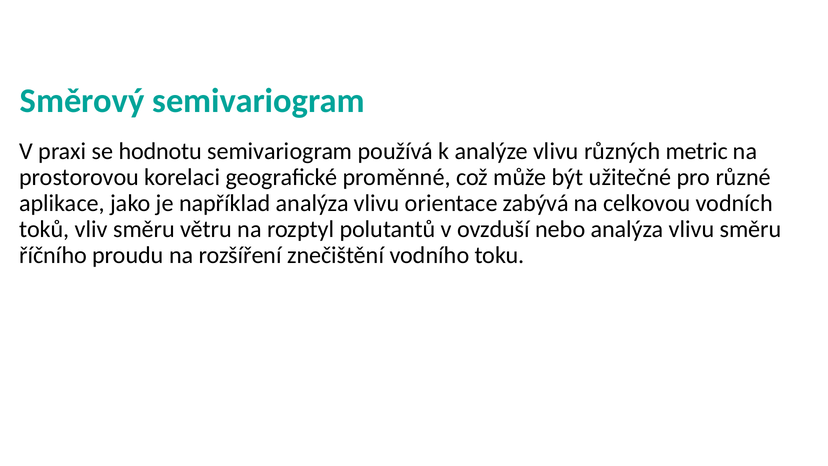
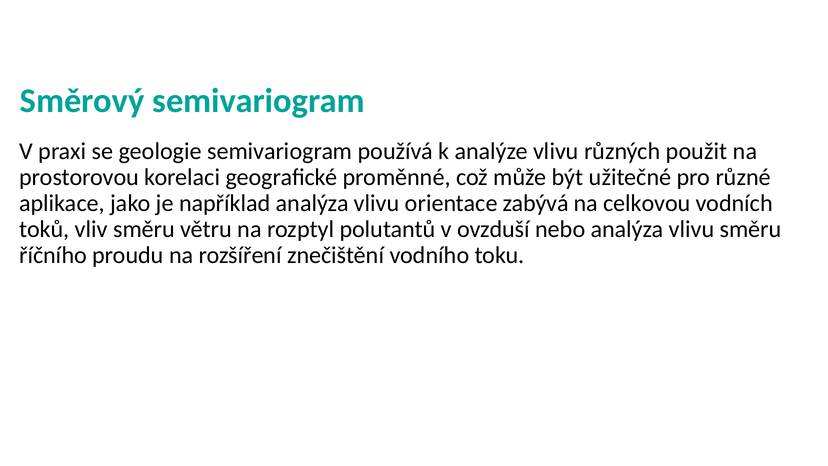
hodnotu: hodnotu -> geologie (160, 151)
metric: metric -> použit (697, 151)
